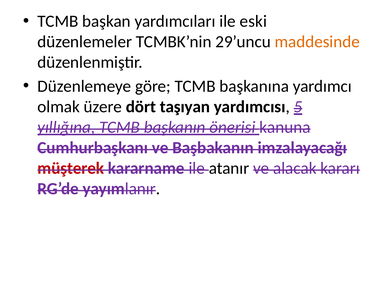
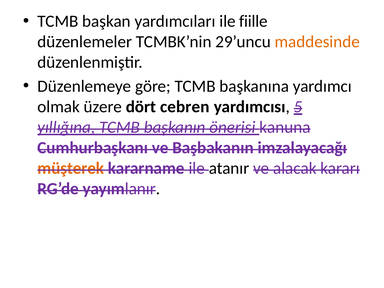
eski: eski -> fiille (253, 21)
taşıyan: taşıyan -> cebren (185, 107)
müşterek colour: red -> orange (71, 168)
